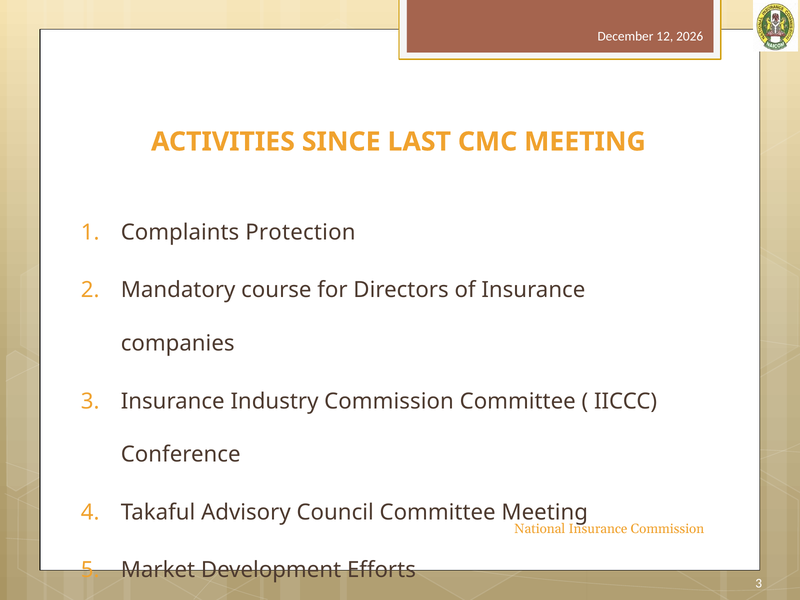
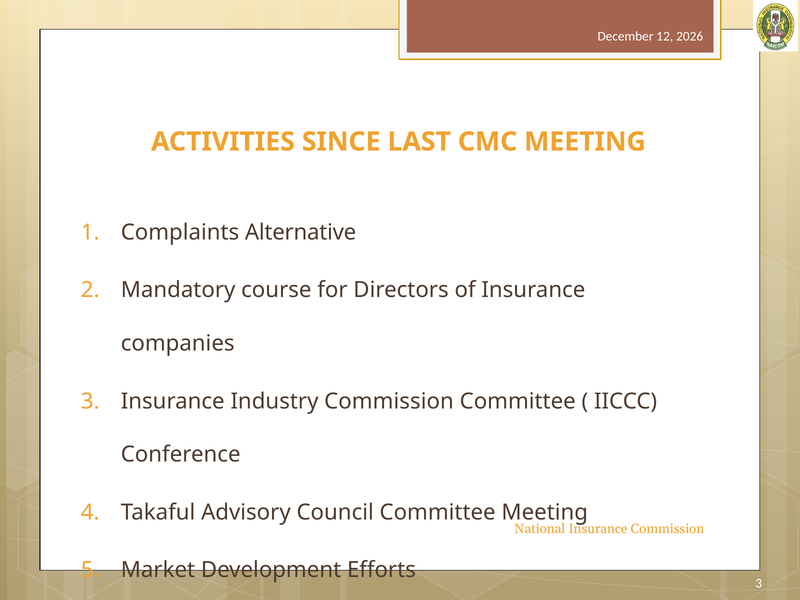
Protection: Protection -> Alternative (301, 232)
